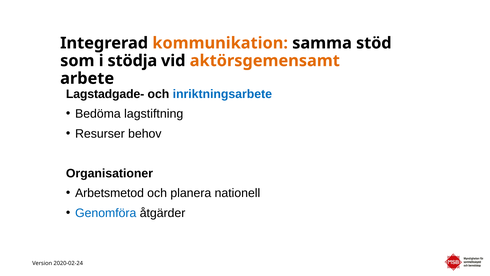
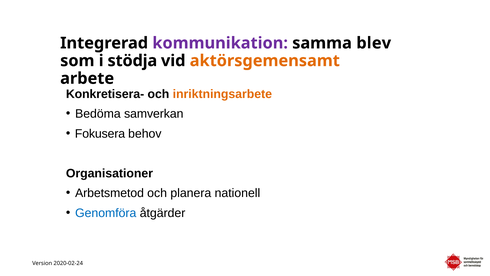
kommunikation colour: orange -> purple (220, 43)
stöd: stöd -> blev (374, 43)
Lagstadgade-: Lagstadgade- -> Konkretisera- (105, 94)
inriktningsarbete colour: blue -> orange (222, 94)
lagstiftning: lagstiftning -> samverkan (154, 114)
Resurser: Resurser -> Fokusera (100, 133)
